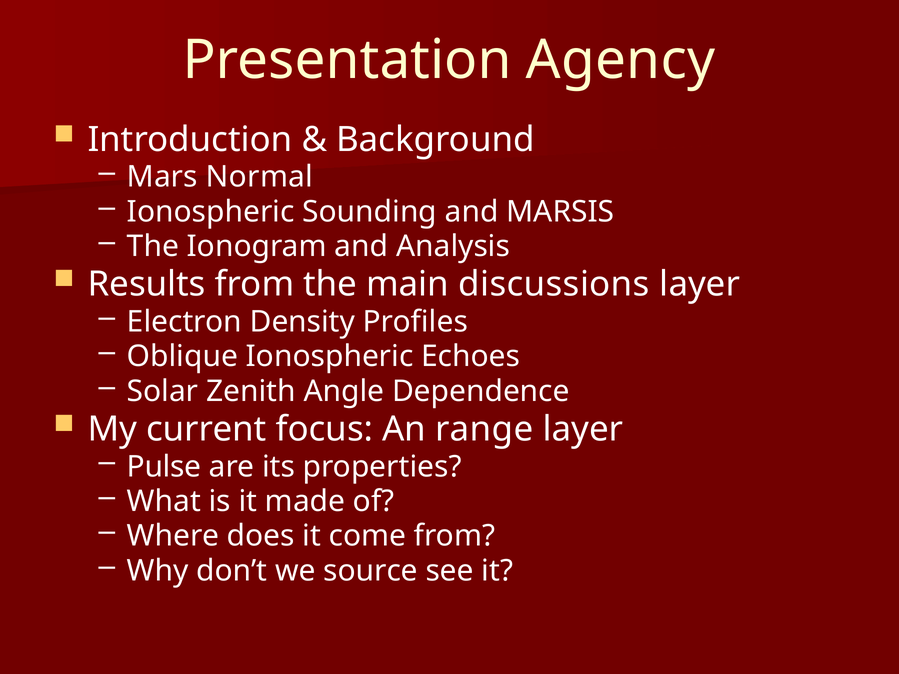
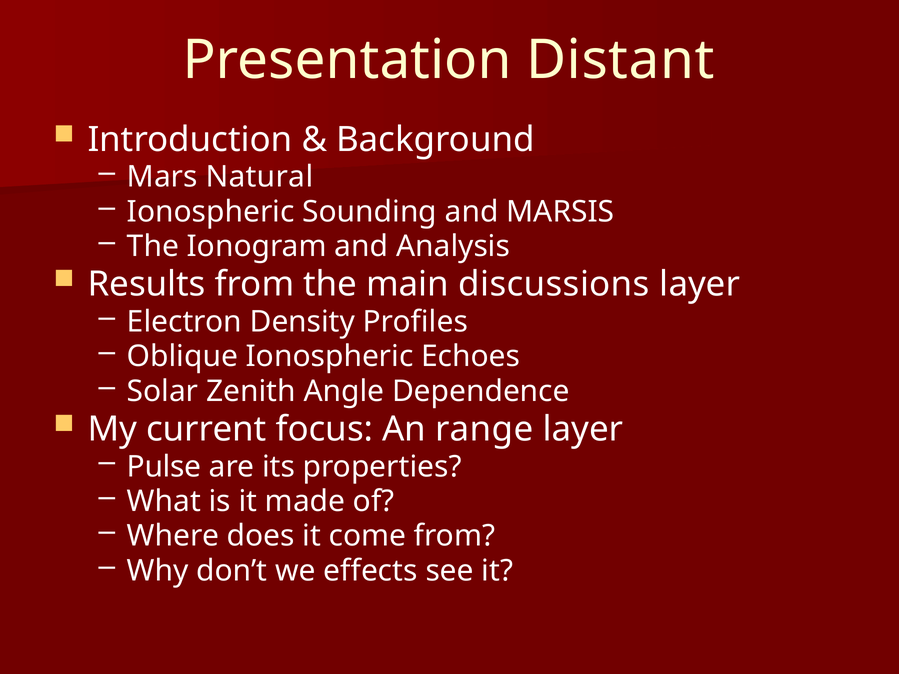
Agency: Agency -> Distant (620, 60)
Normal: Normal -> Natural (259, 177)
source: source -> effects (370, 571)
